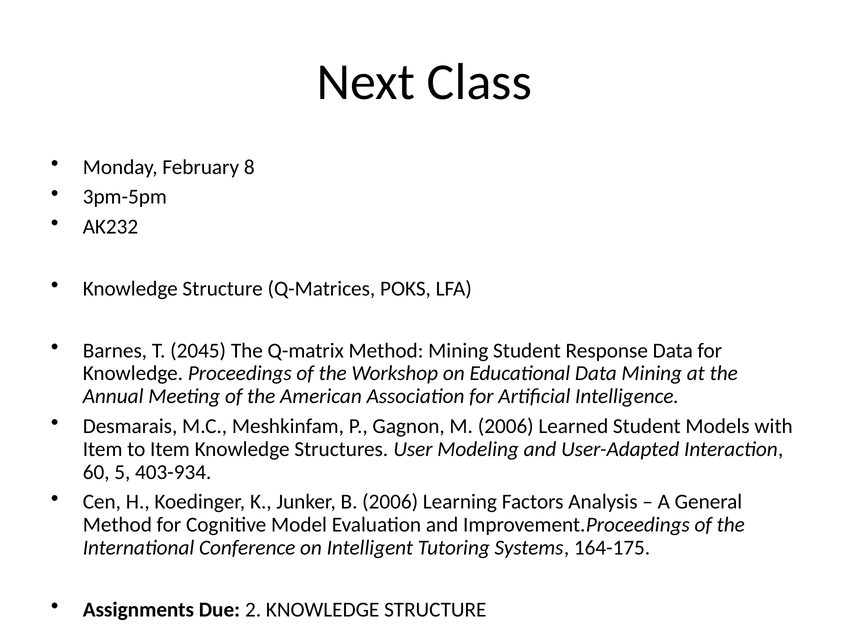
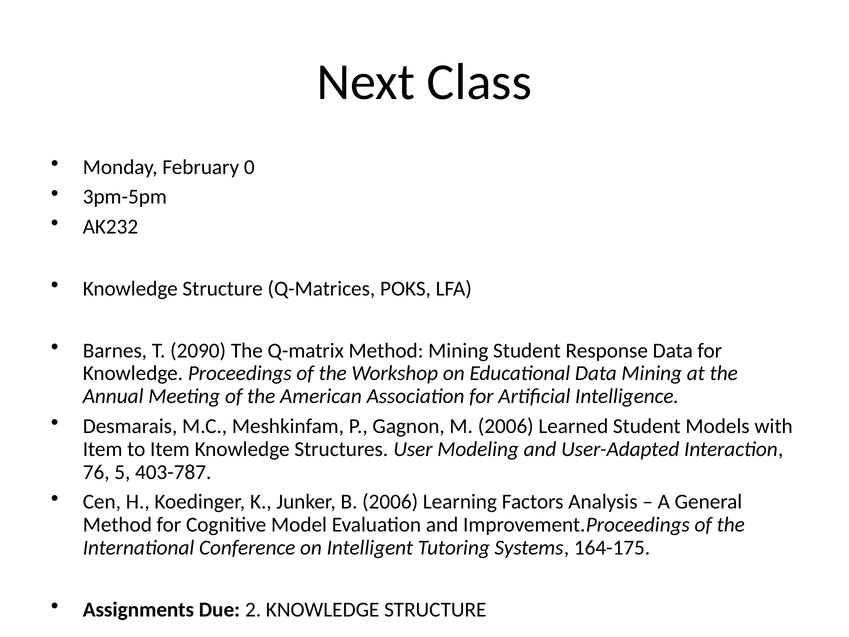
8: 8 -> 0 (249, 167)
2045: 2045 -> 2090 (198, 350)
60: 60 -> 76 (96, 472)
403-934: 403-934 -> 403-787 (173, 472)
